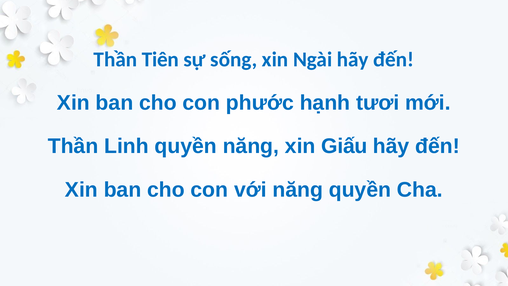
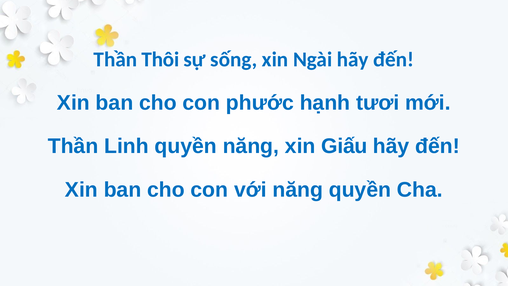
Tiên: Tiên -> Thôi (160, 59)
